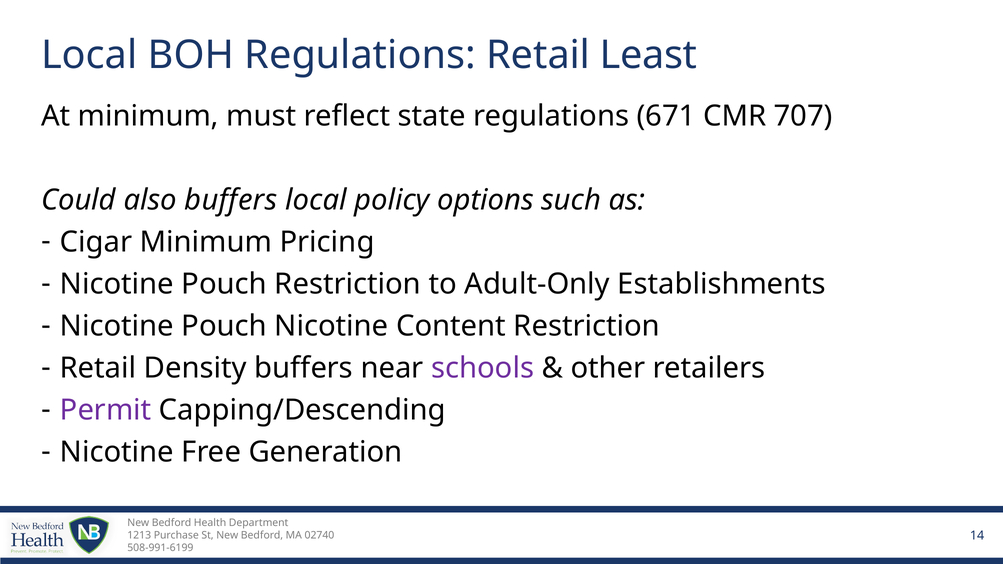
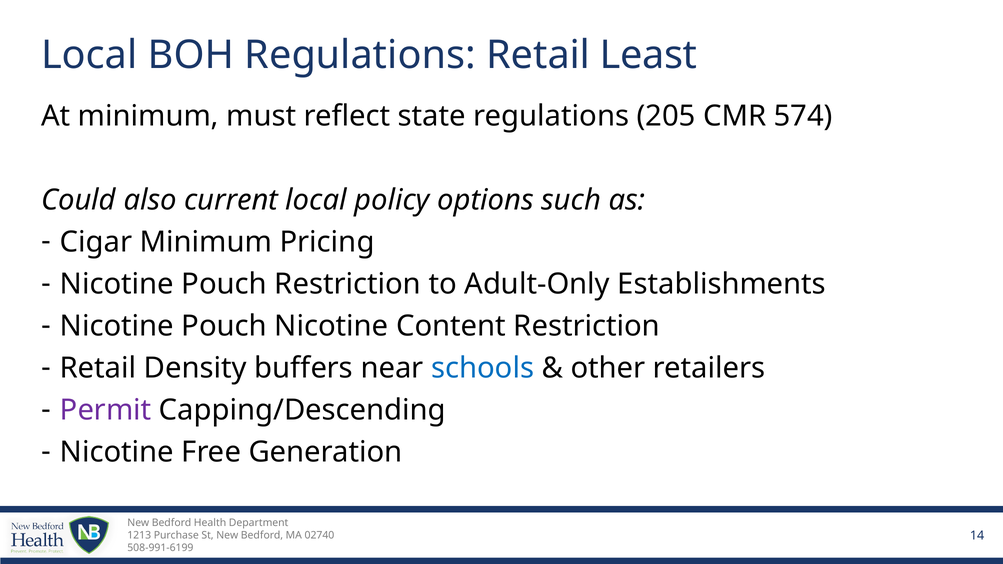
671: 671 -> 205 (666, 116)
707: 707 -> 574 (803, 116)
also buffers: buffers -> current (231, 200)
schools colour: purple -> blue (483, 368)
